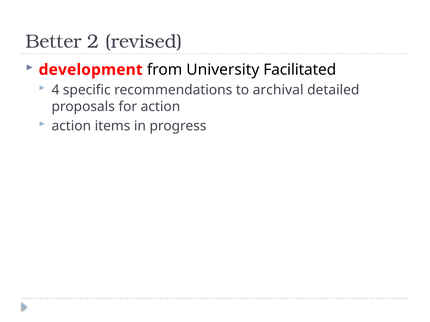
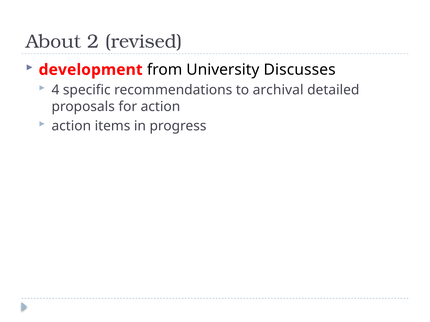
Better: Better -> About (53, 41)
Facilitated: Facilitated -> Discusses (300, 70)
